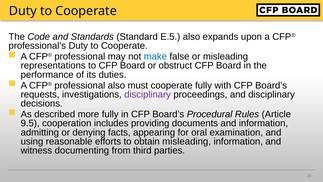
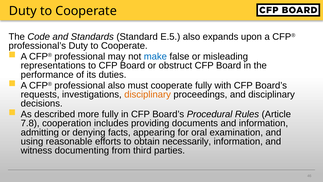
disciplinary colour: purple -> orange (148, 94)
9.5: 9.5 -> 7.8 (30, 123)
obtain misleading: misleading -> necessarily (187, 141)
